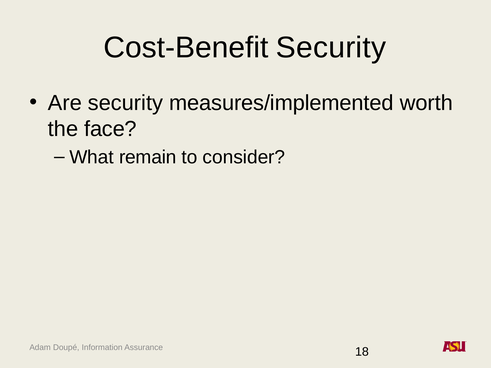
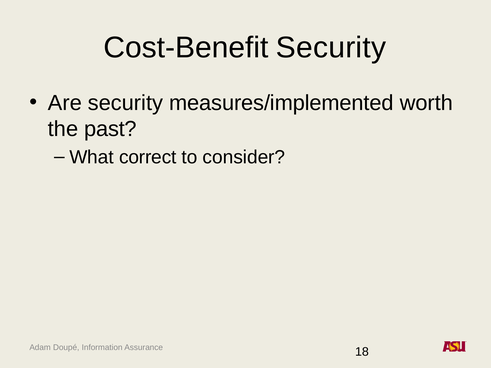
face: face -> past (110, 129)
remain: remain -> correct (148, 157)
